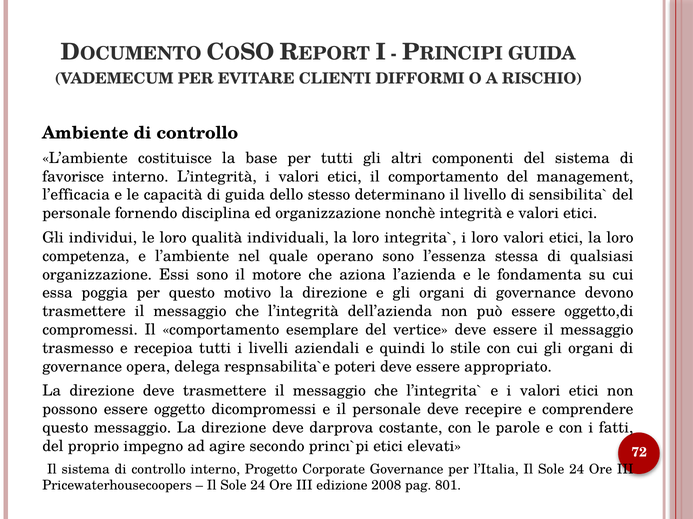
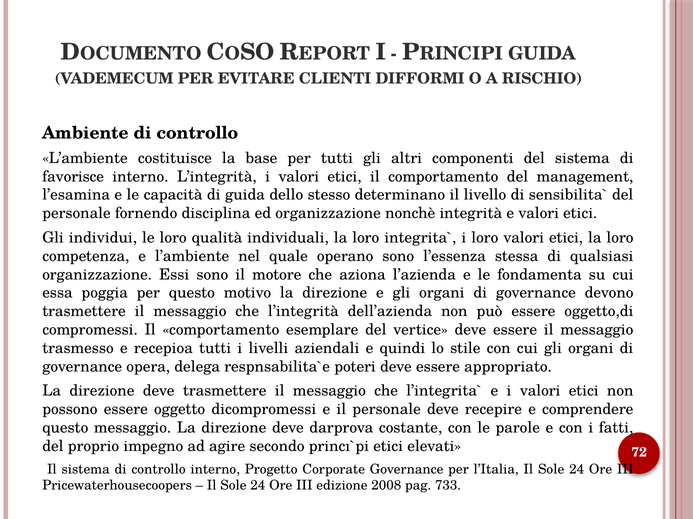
l’efficacia: l’efficacia -> l’esamina (76, 195)
801: 801 -> 733 (448, 486)
